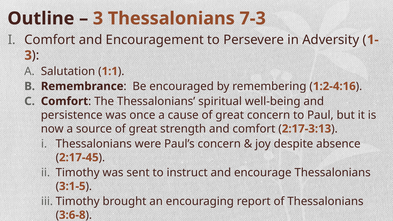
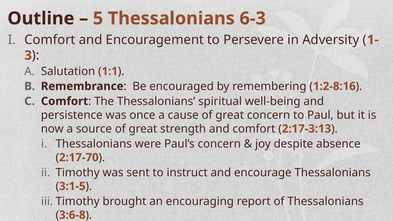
3: 3 -> 5 (98, 18)
7-3: 7-3 -> 6-3 (253, 18)
1:2-4:16: 1:2-4:16 -> 1:2-8:16 (334, 86)
2:17-45: 2:17-45 -> 2:17-70 (79, 158)
